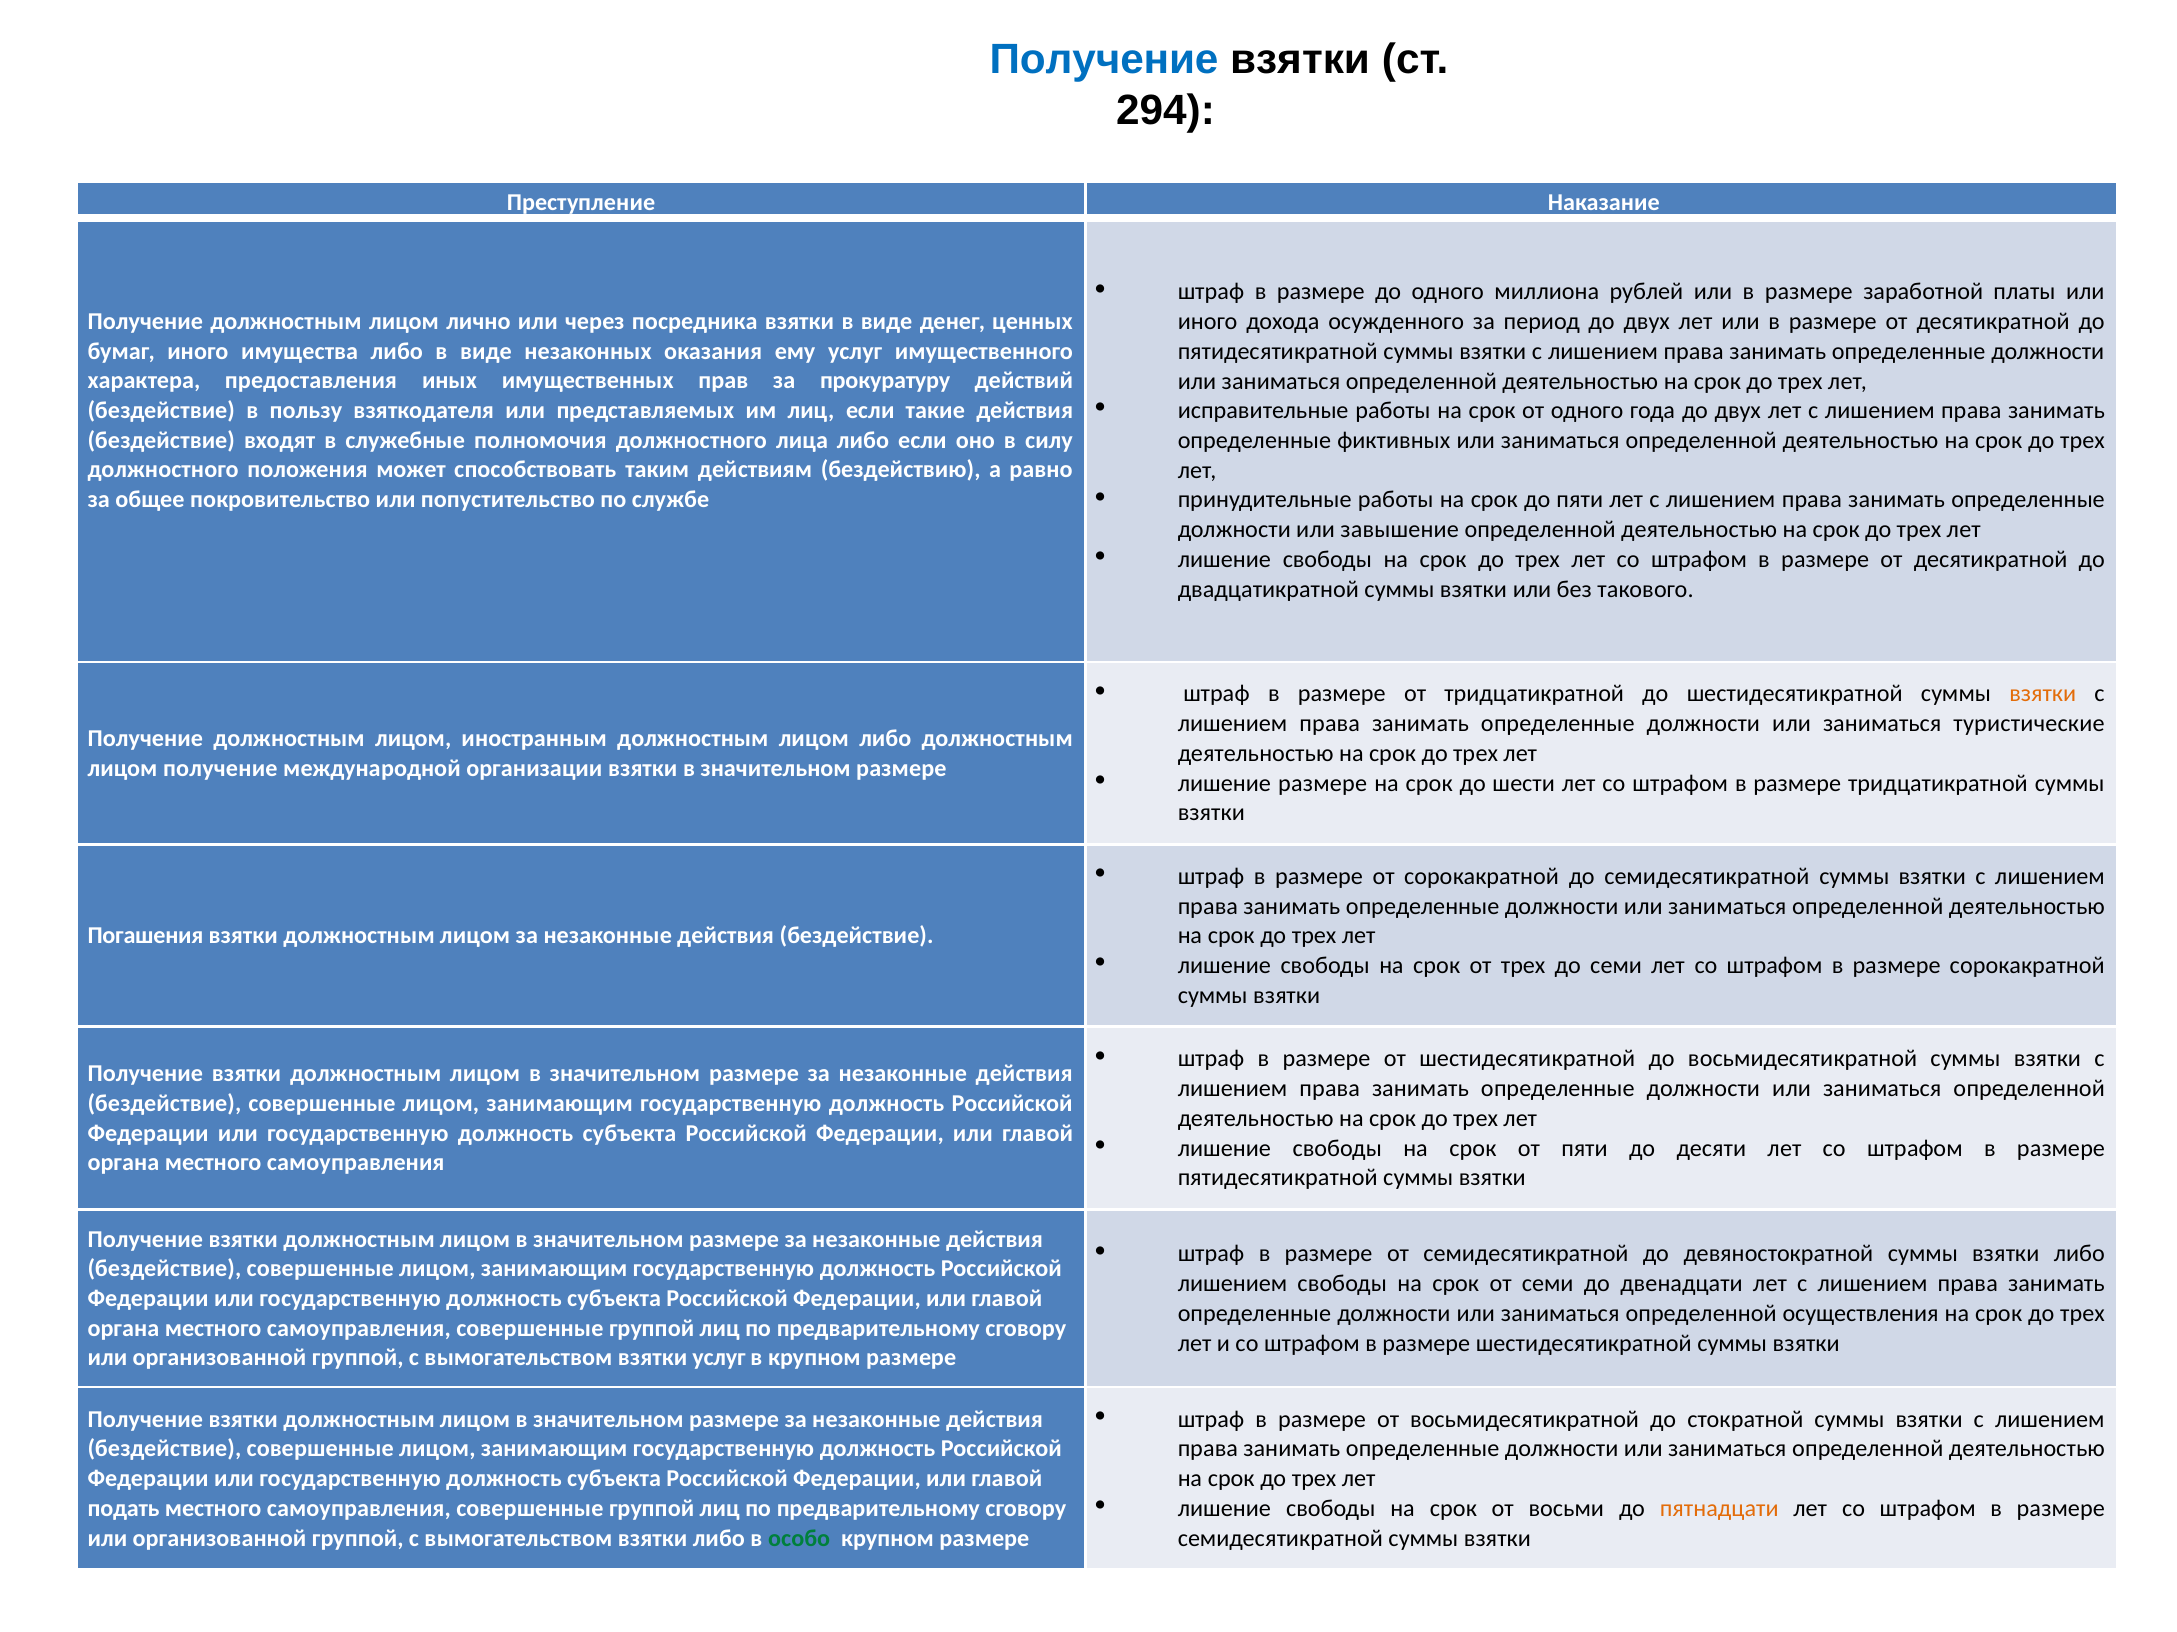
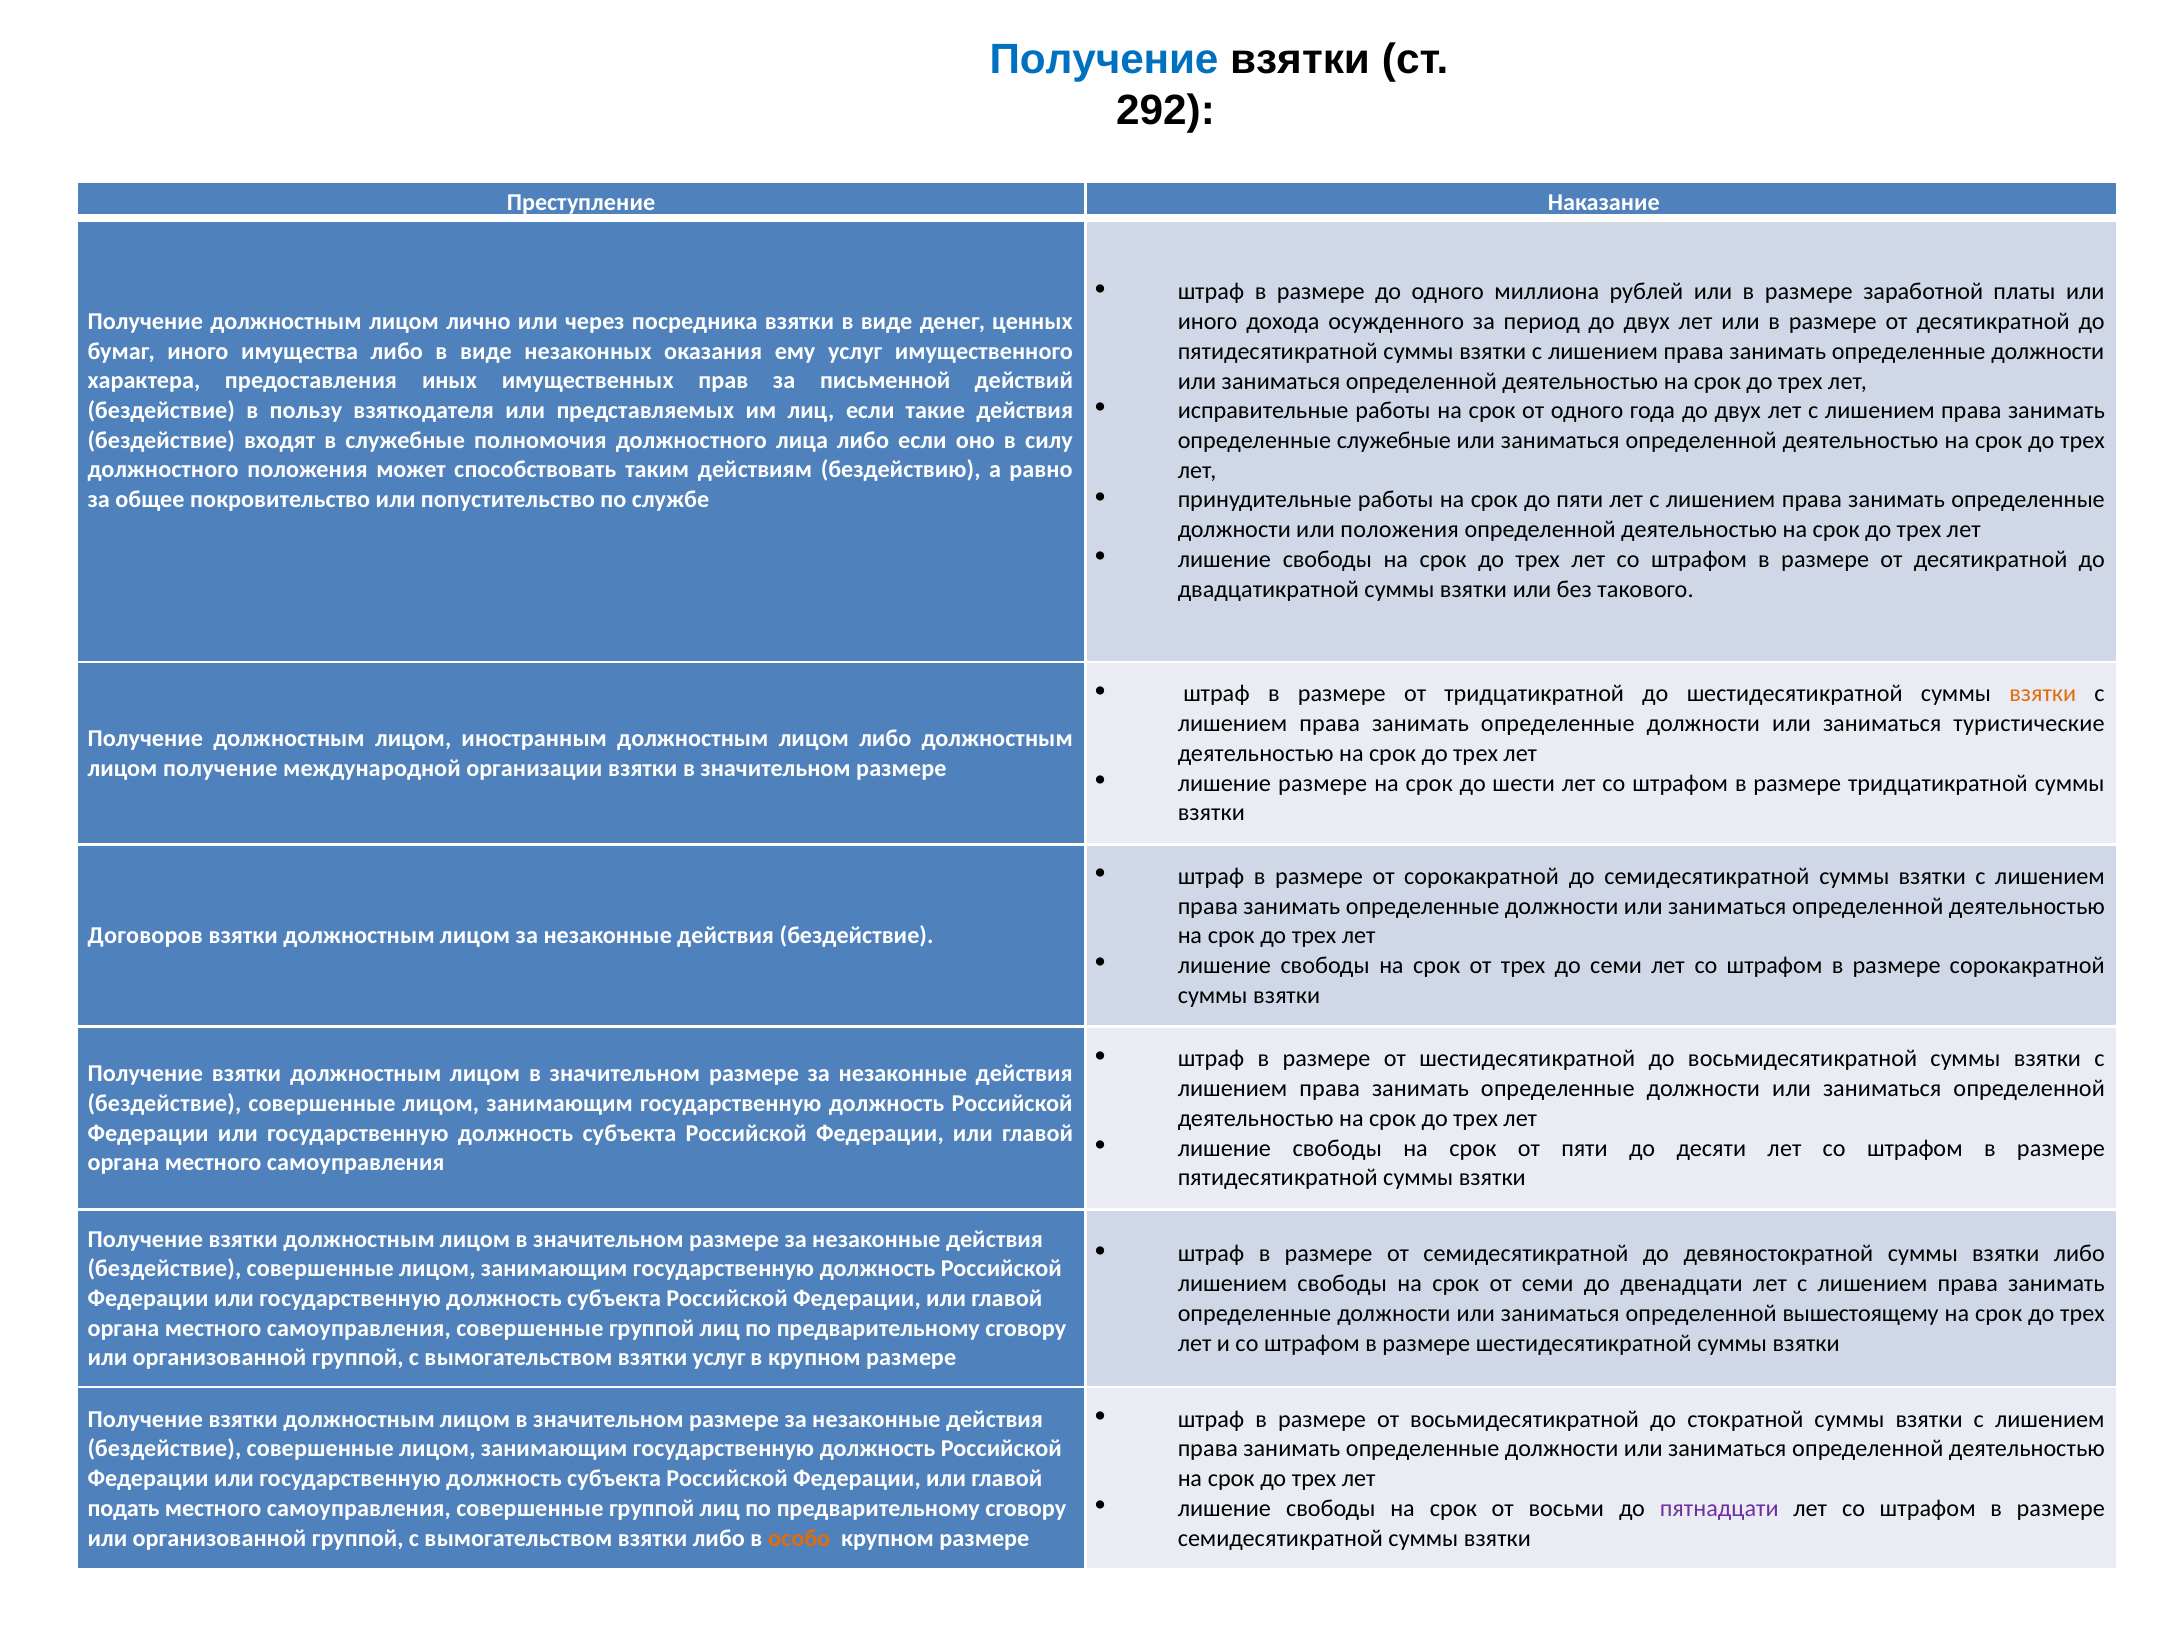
294: 294 -> 292 (1165, 110)
прокуратуру: прокуратуру -> письменной (885, 381)
определенные фиктивных: фиктивных -> служебные (1394, 441)
или завышение: завышение -> положения (1400, 530)
Погашения: Погашения -> Договоров (145, 936)
осуществления: осуществления -> вышестоящему (1861, 1314)
пятнадцати colour: orange -> purple (1719, 1509)
особо colour: green -> orange (799, 1539)
